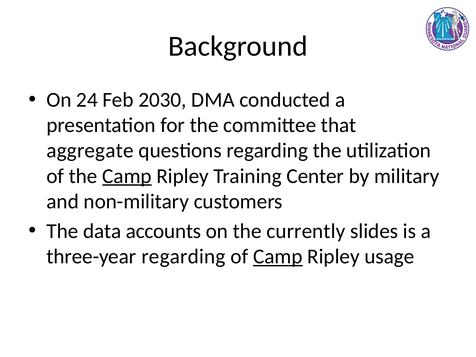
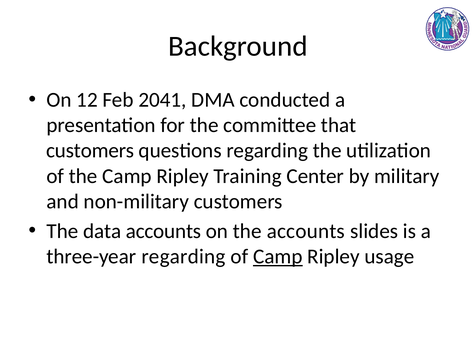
24: 24 -> 12 (87, 100)
2030: 2030 -> 2041 (162, 100)
aggregate: aggregate -> customers (90, 151)
Camp underline: present -> none (127, 176)
the currently: currently -> accounts (306, 231)
